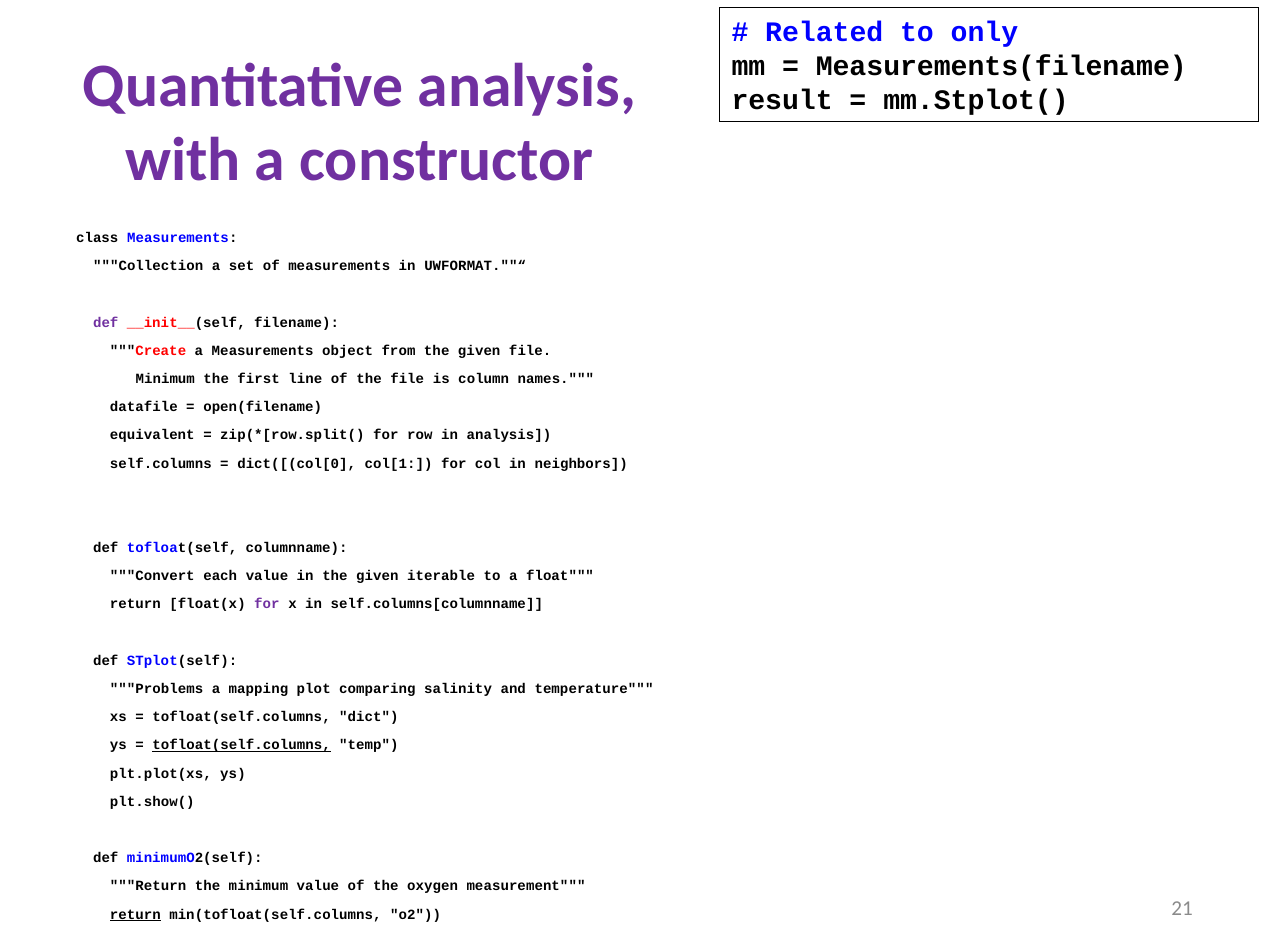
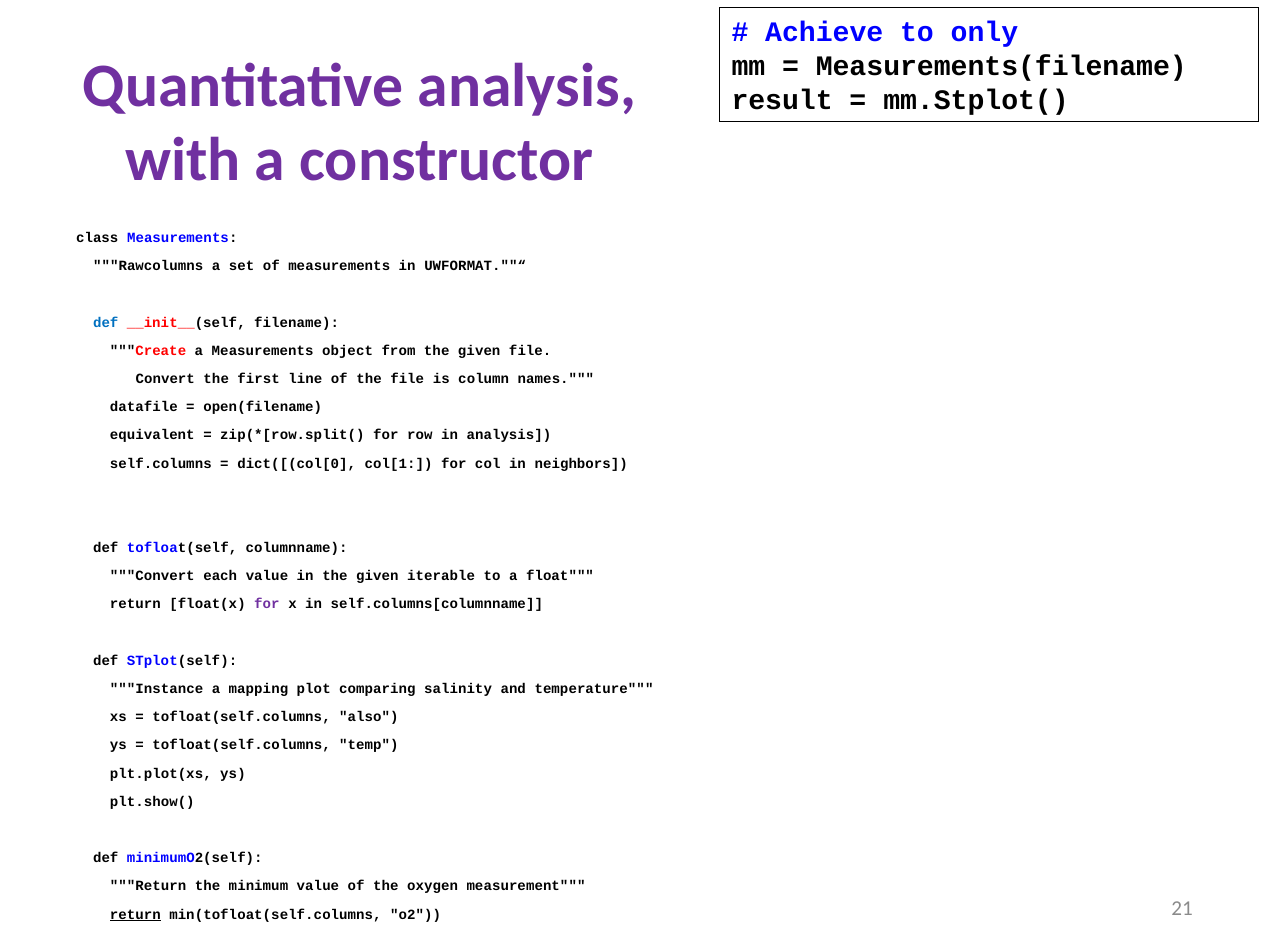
Related: Related -> Achieve (824, 32)
Collection: Collection -> Rawcolumns (148, 266)
def colour: purple -> blue (106, 322)
Minimum: Minimum -> Convert (165, 379)
Problems: Problems -> Instance (157, 689)
dict: dict -> also (369, 717)
tofloat(self.columns underline: present -> none (242, 745)
